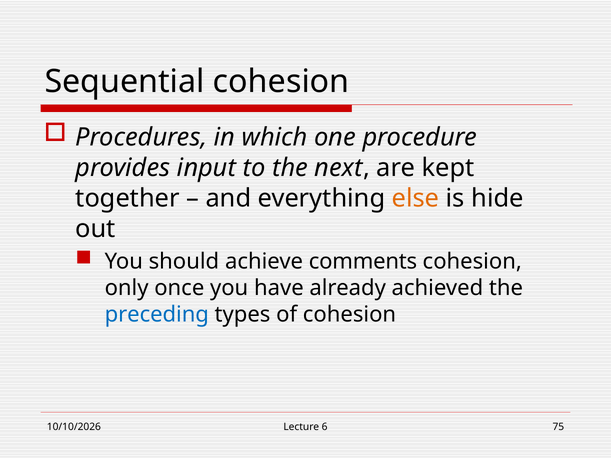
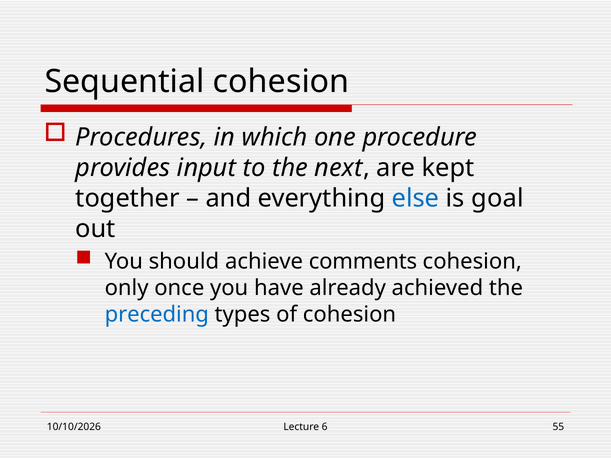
else colour: orange -> blue (416, 198)
hide: hide -> goal (497, 198)
75: 75 -> 55 (558, 427)
